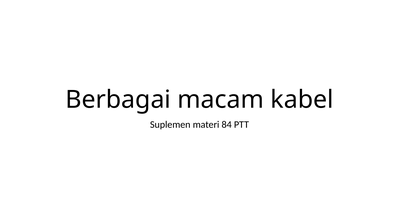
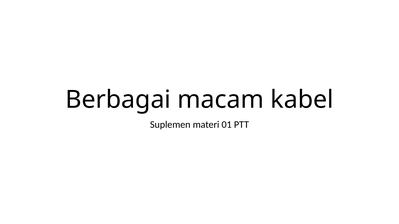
84: 84 -> 01 (227, 125)
